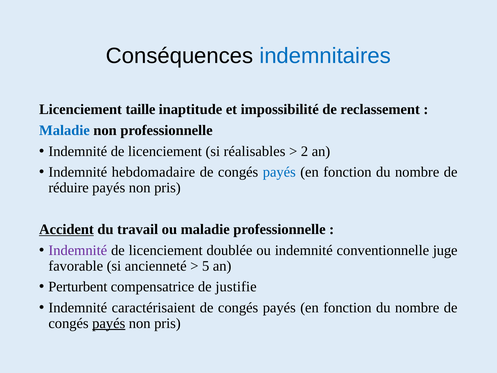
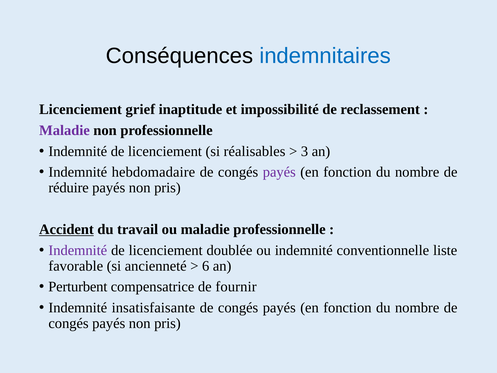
taille: taille -> grief (140, 109)
Maladie colour: blue -> purple (64, 130)
2: 2 -> 3 (304, 151)
payés colour: blue -> purple (279, 172)
juge: juge -> liste (445, 250)
5: 5 -> 6 (206, 266)
justifie: justifie -> fournir (236, 287)
caractérisaient: caractérisaient -> insatisfaisante (153, 307)
payés underline: present -> none (109, 323)
